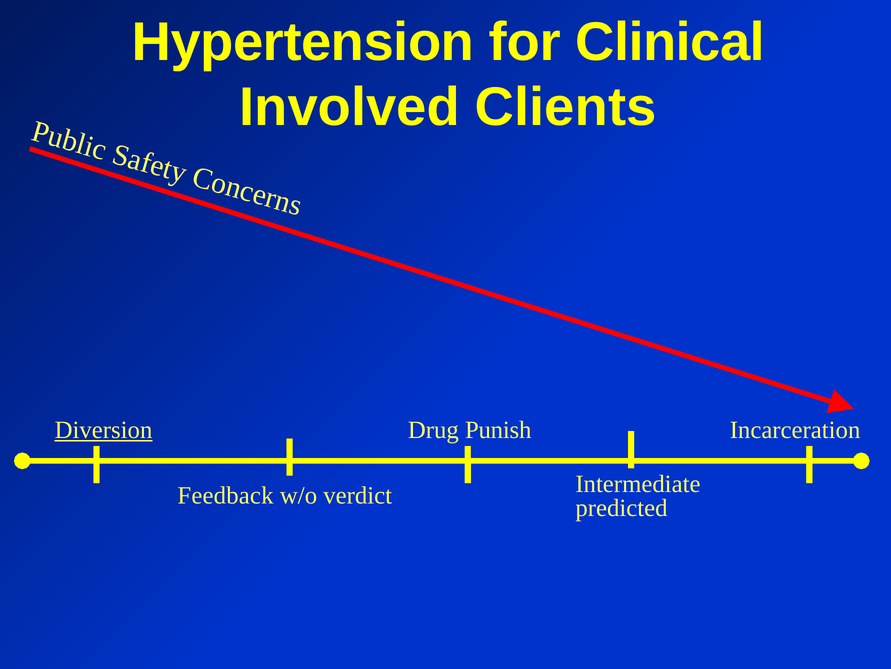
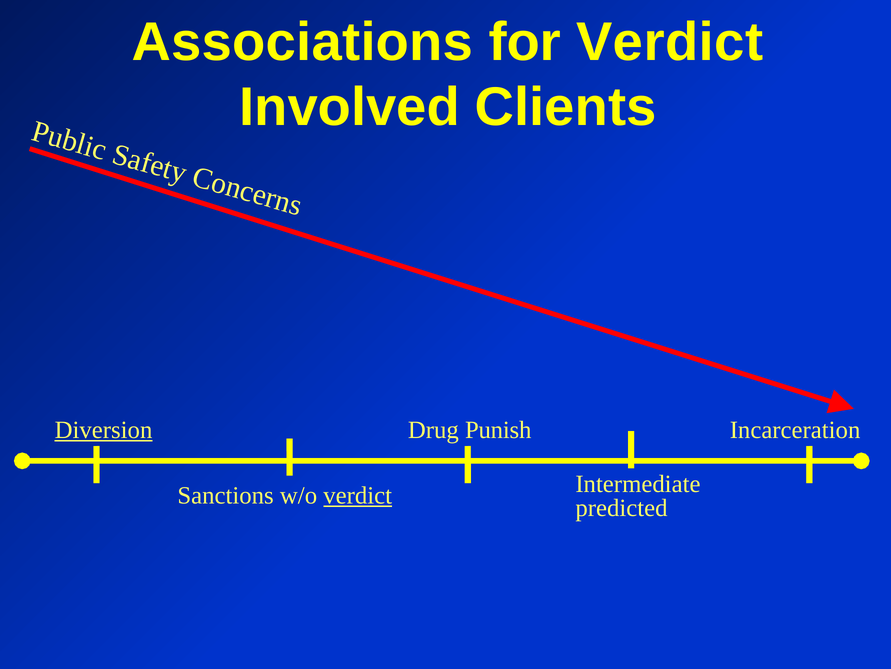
Hypertension: Hypertension -> Associations (302, 42)
for Clinical: Clinical -> Verdict (670, 42)
Feedback: Feedback -> Sanctions (226, 495)
verdict underline: none -> present (358, 495)
